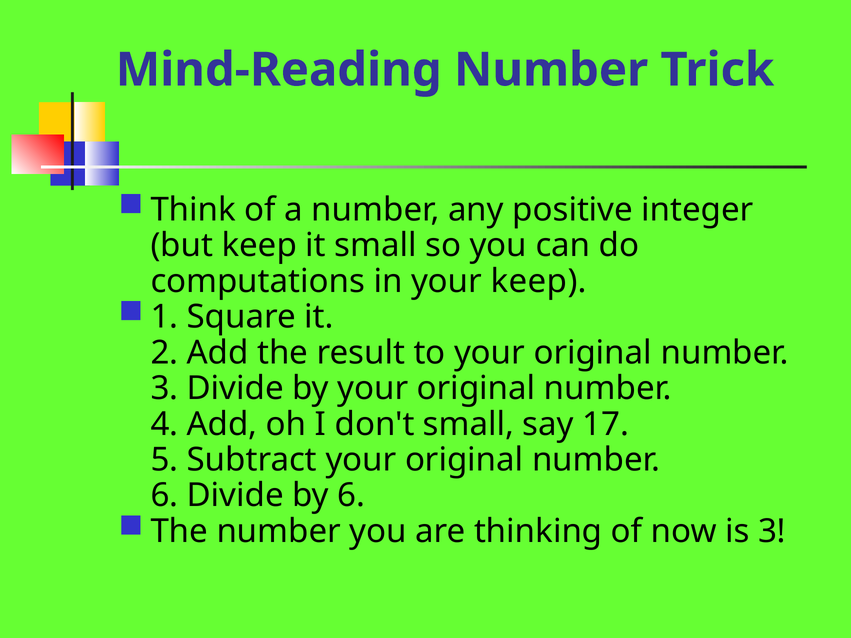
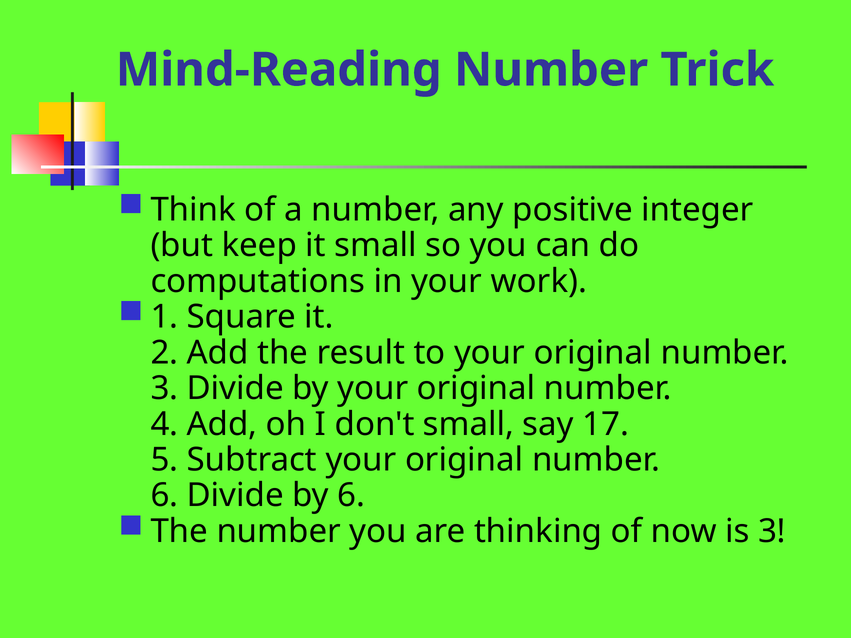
your keep: keep -> work (539, 281)
